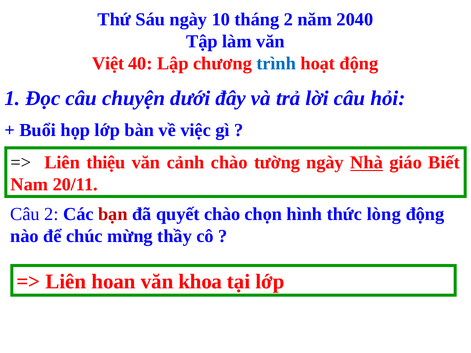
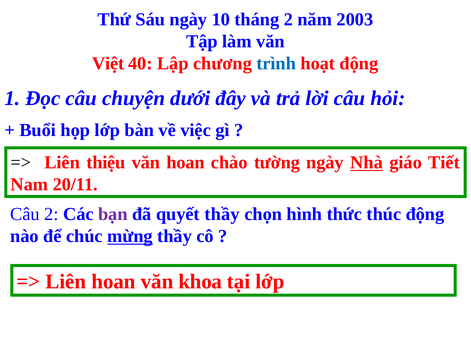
2040: 2040 -> 2003 (355, 19)
văn cảnh: cảnh -> hoan (186, 163)
Biết: Biết -> Tiết (444, 163)
bạn colour: red -> purple (113, 214)
quyết chào: chào -> thầy (222, 214)
lòng: lòng -> thúc (384, 214)
mừng underline: none -> present (130, 236)
